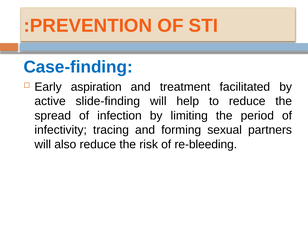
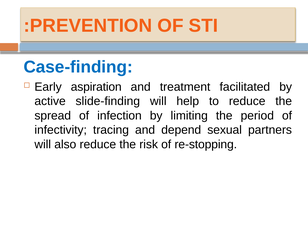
forming: forming -> depend (181, 130)
re-bleeding: re-bleeding -> re-stopping (206, 144)
